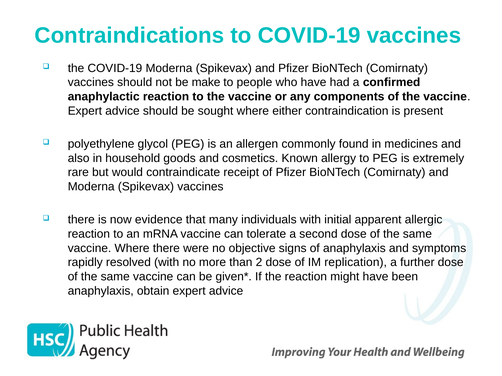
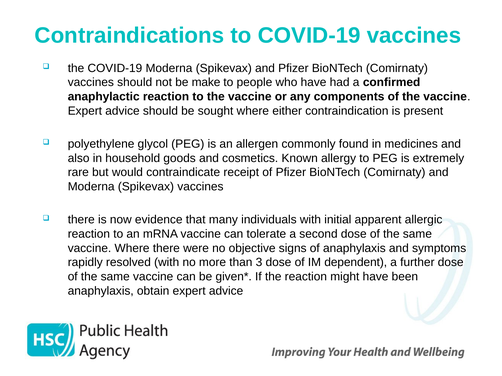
2: 2 -> 3 (259, 263)
replication: replication -> dependent (356, 263)
